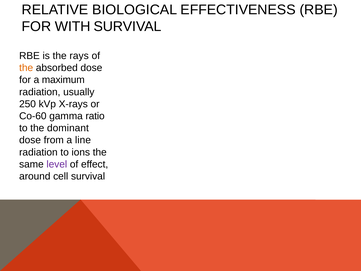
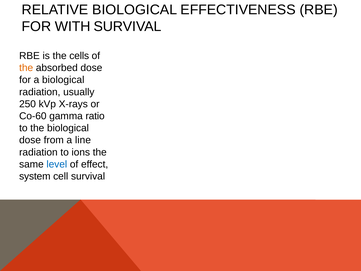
rays: rays -> cells (79, 56)
a maximum: maximum -> biological (63, 80)
the dominant: dominant -> biological (68, 128)
level colour: purple -> blue (57, 164)
around: around -> system (35, 176)
